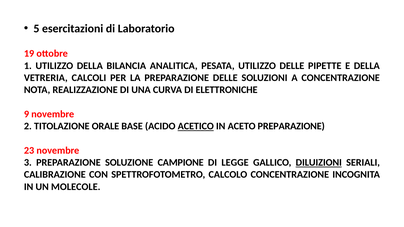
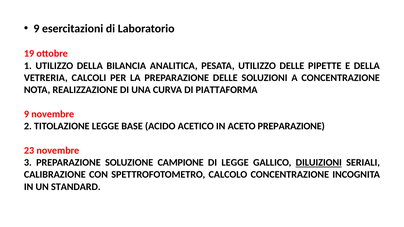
5: 5 -> 9 (36, 28)
ELETTRONICHE: ELETTRONICHE -> PIATTAFORMA (227, 90)
TITOLAZIONE ORALE: ORALE -> LEGGE (105, 126)
ACETICO underline: present -> none (196, 126)
MOLECOLE: MOLECOLE -> STANDARD (76, 187)
